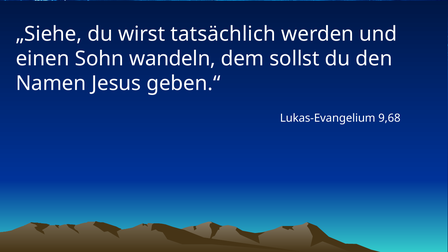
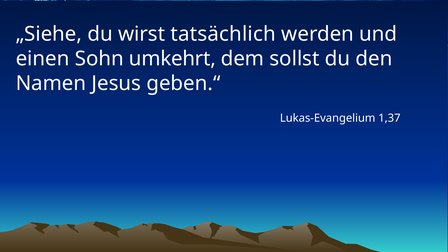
wandeln: wandeln -> umkehrt (172, 59)
9,68: 9,68 -> 1,37 (389, 118)
